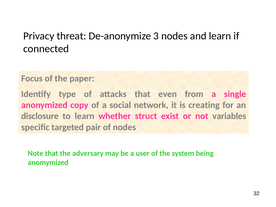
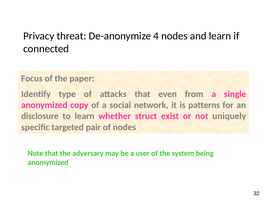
3: 3 -> 4 (156, 36)
creating: creating -> patterns (204, 105)
variables: variables -> uniquely (229, 116)
